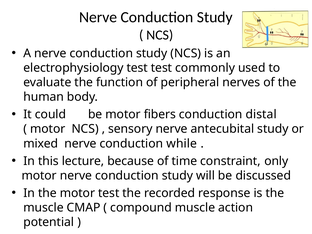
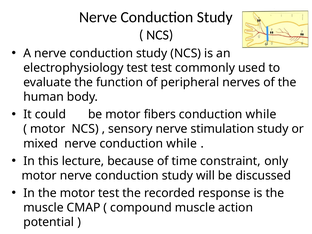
distal: distal -> while (261, 114)
antecubital: antecubital -> stimulation (222, 129)
